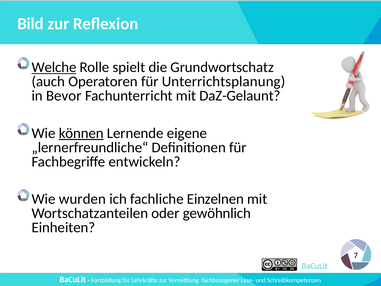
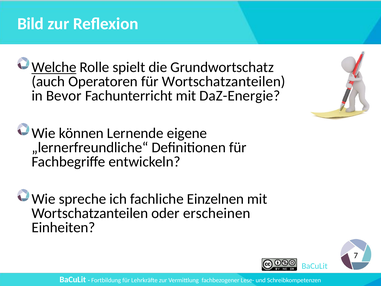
für Unterrichtsplanung: Unterrichtsplanung -> Wortschatzanteilen (224, 81)
DaZ-Gelaunt: DaZ-Gelaunt -> DaZ-Energie (240, 96)
können underline: present -> none (81, 133)
wurden: wurden -> spreche (82, 199)
gewöhnlich: gewöhnlich -> erscheinen (217, 213)
